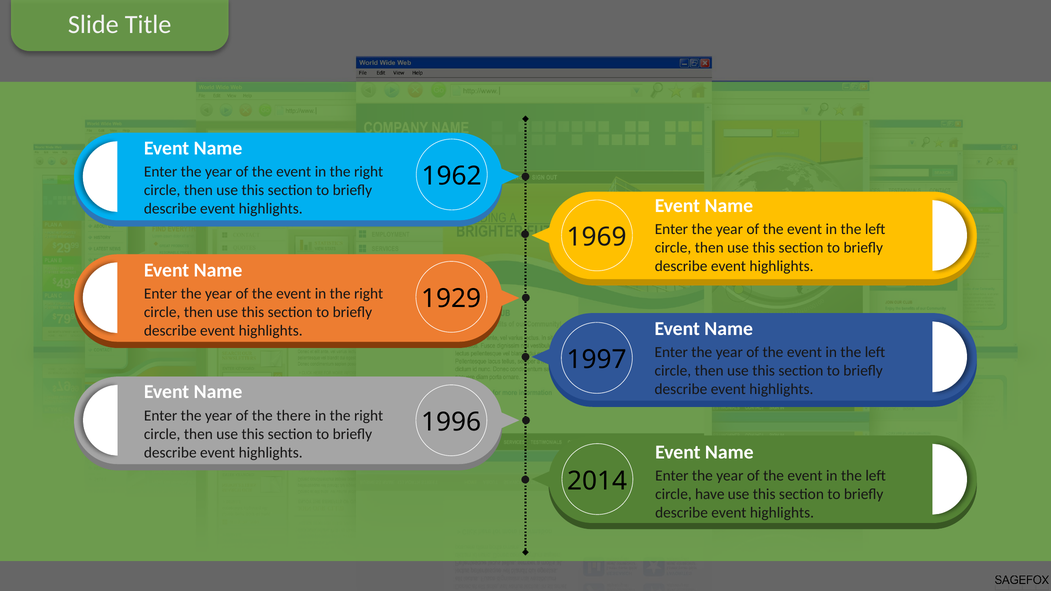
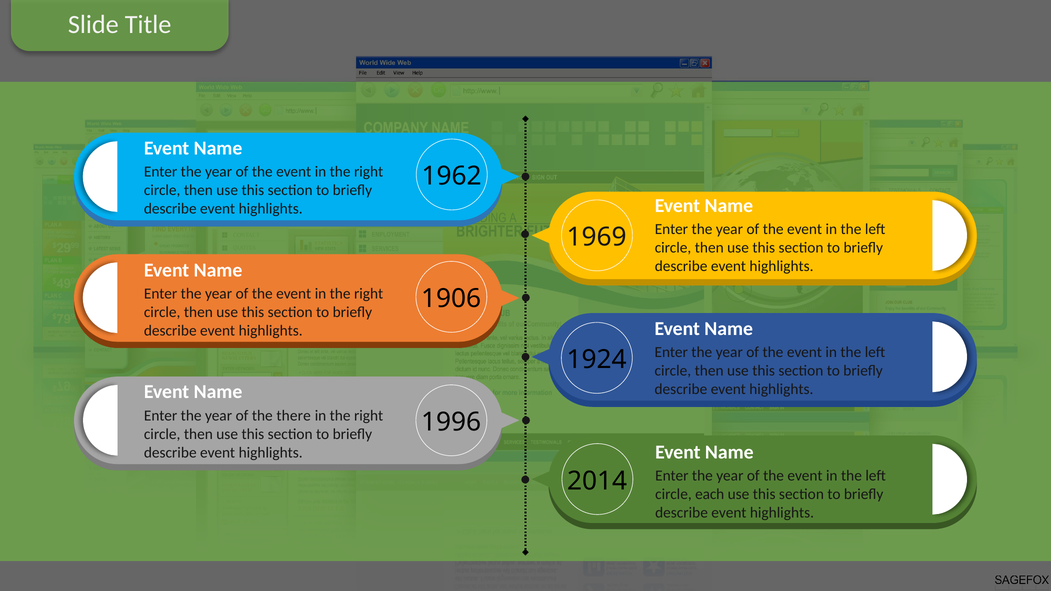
1929: 1929 -> 1906 (451, 299)
1997: 1997 -> 1924 (597, 360)
have: have -> each (710, 494)
